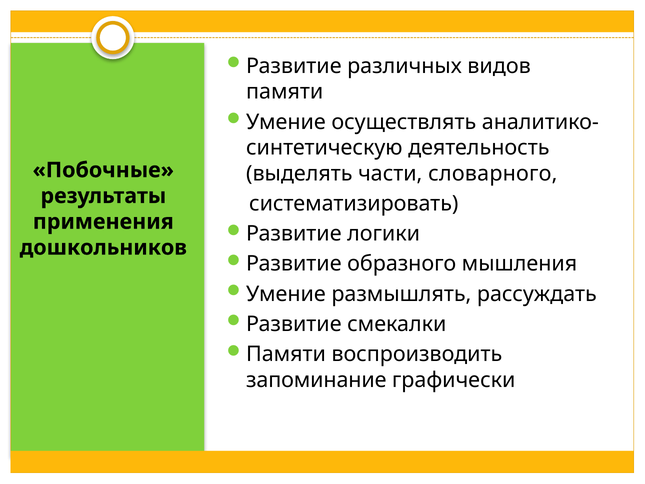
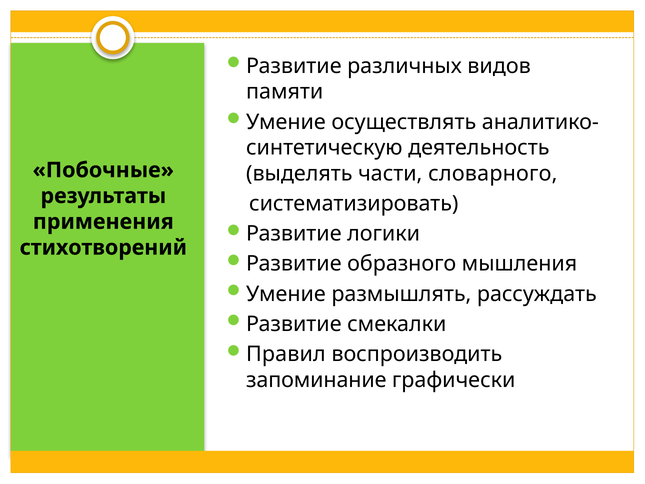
дошкольников: дошкольников -> стихотворений (103, 247)
Памяти: Памяти -> Правил (286, 354)
